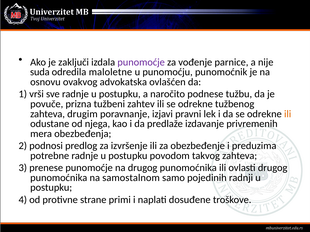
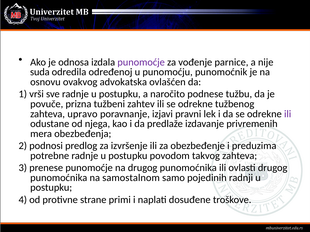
zaključi: zaključi -> odnosa (74, 62)
maloletne: maloletne -> određenoj (110, 72)
drugim: drugim -> upravo (82, 114)
ili colour: orange -> purple (288, 114)
